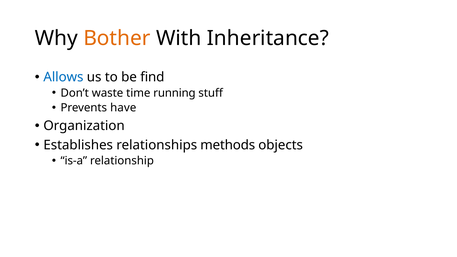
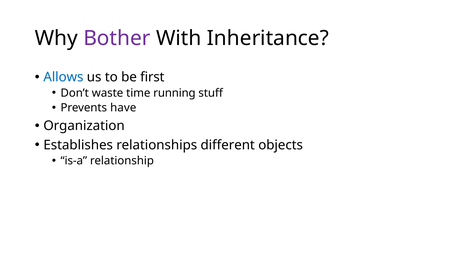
Bother colour: orange -> purple (117, 38)
find: find -> first (152, 77)
methods: methods -> different (228, 145)
